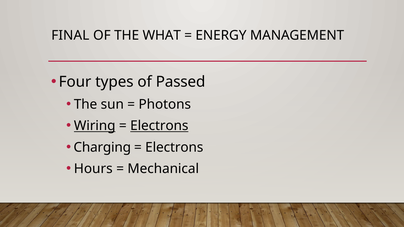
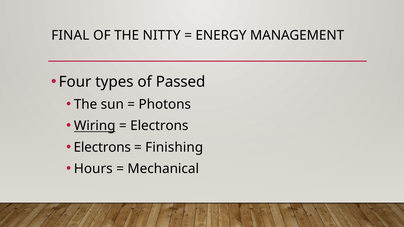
WHAT: WHAT -> NITTY (162, 35)
Electrons underline: present -> none (159, 126)
Charging: Charging -> Electrons (102, 147)
Electrons: Electrons -> Finishing (174, 147)
